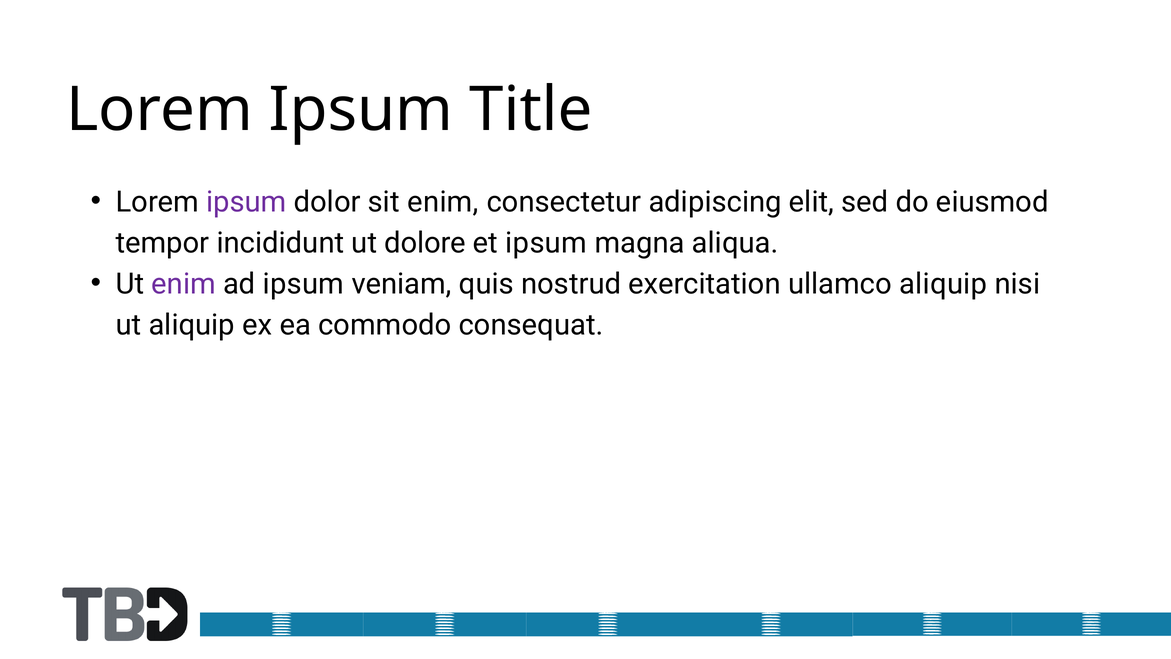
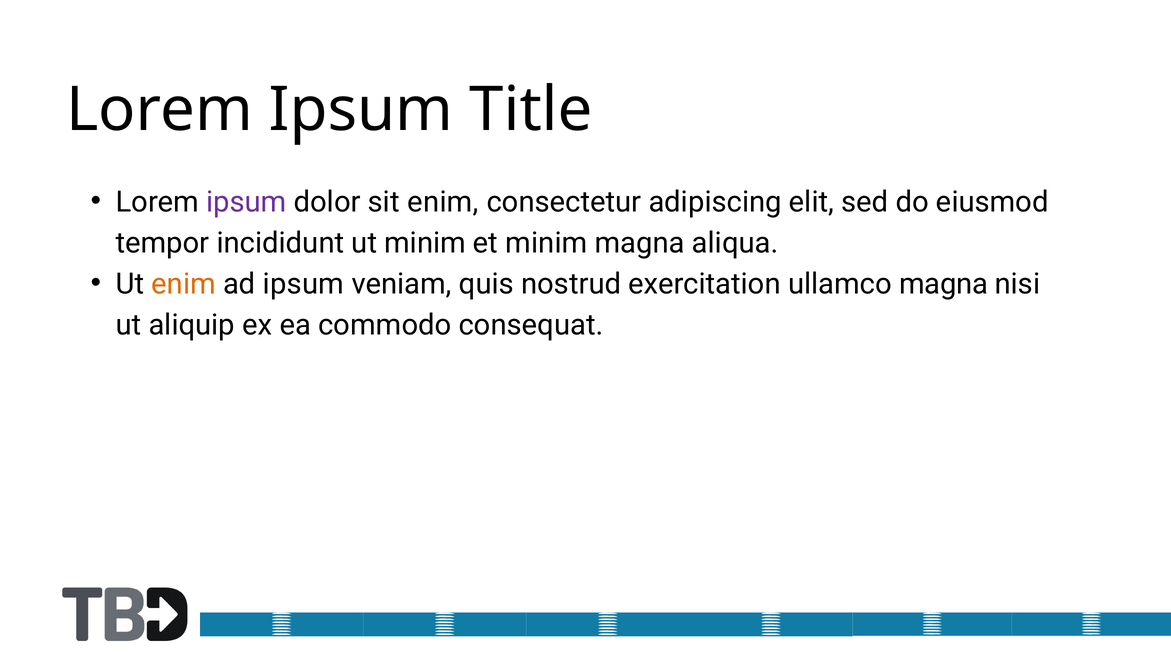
ut dolore: dolore -> minim (425, 243)
et ipsum: ipsum -> minim (546, 243)
enim colour: purple -> orange (184, 284)
ullamco aliquip: aliquip -> magna (944, 284)
